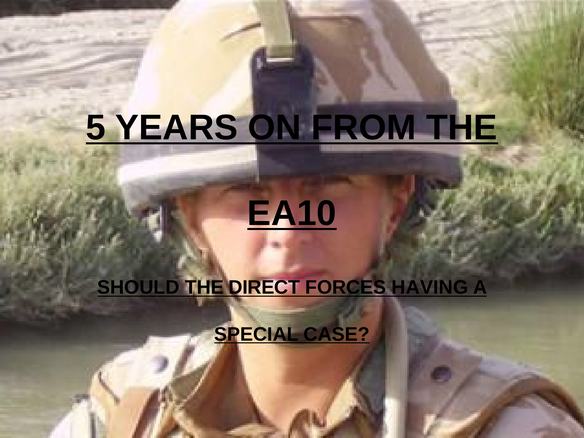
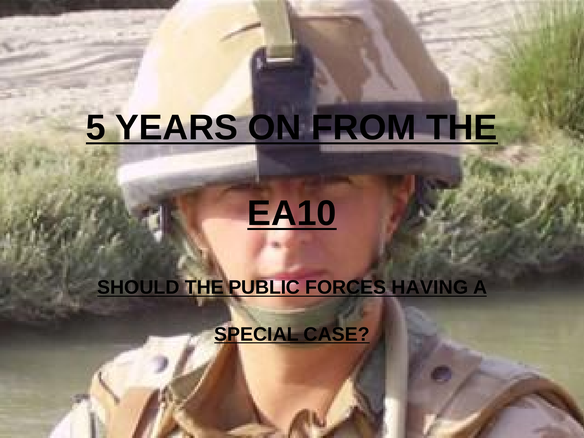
DIRECT: DIRECT -> PUBLIC (264, 288)
